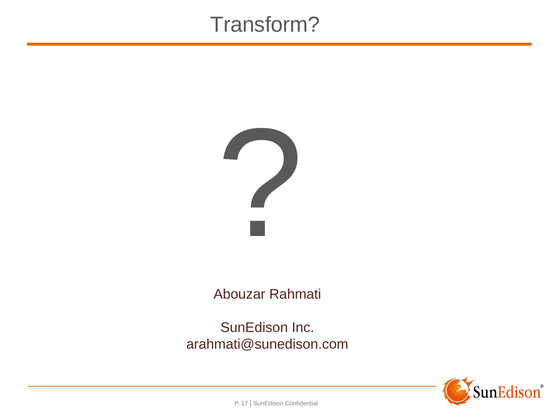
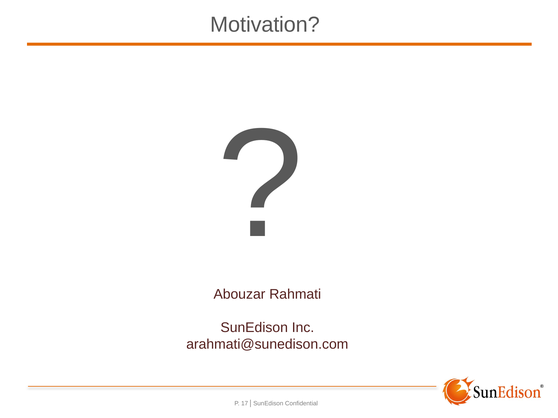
Transform: Transform -> Motivation (265, 25)
